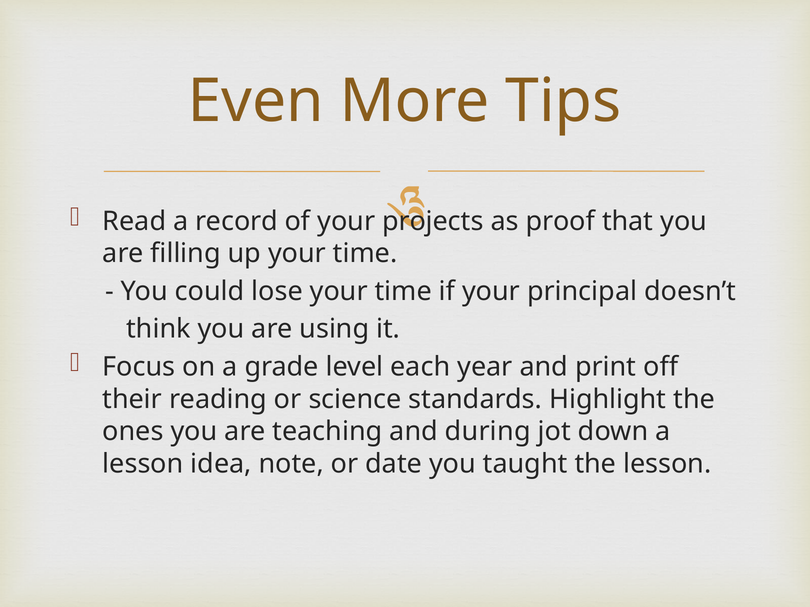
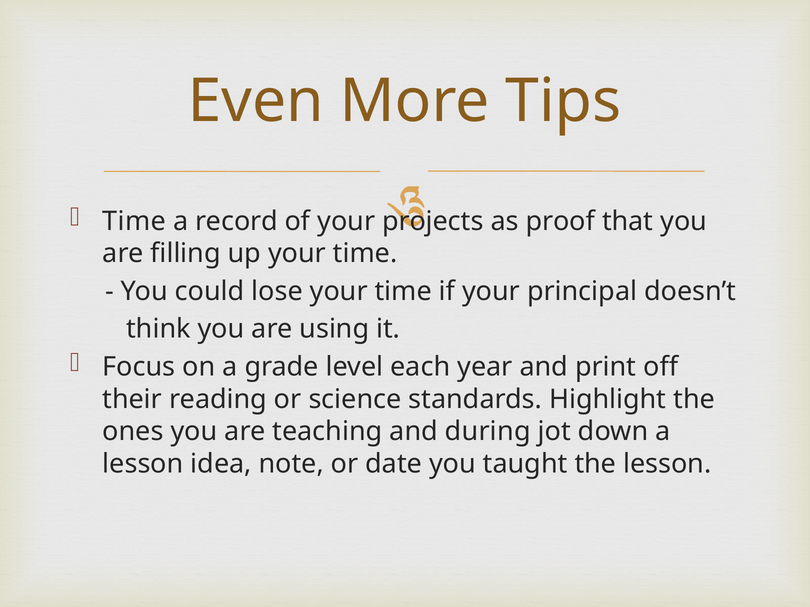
Read: Read -> Time (134, 221)
